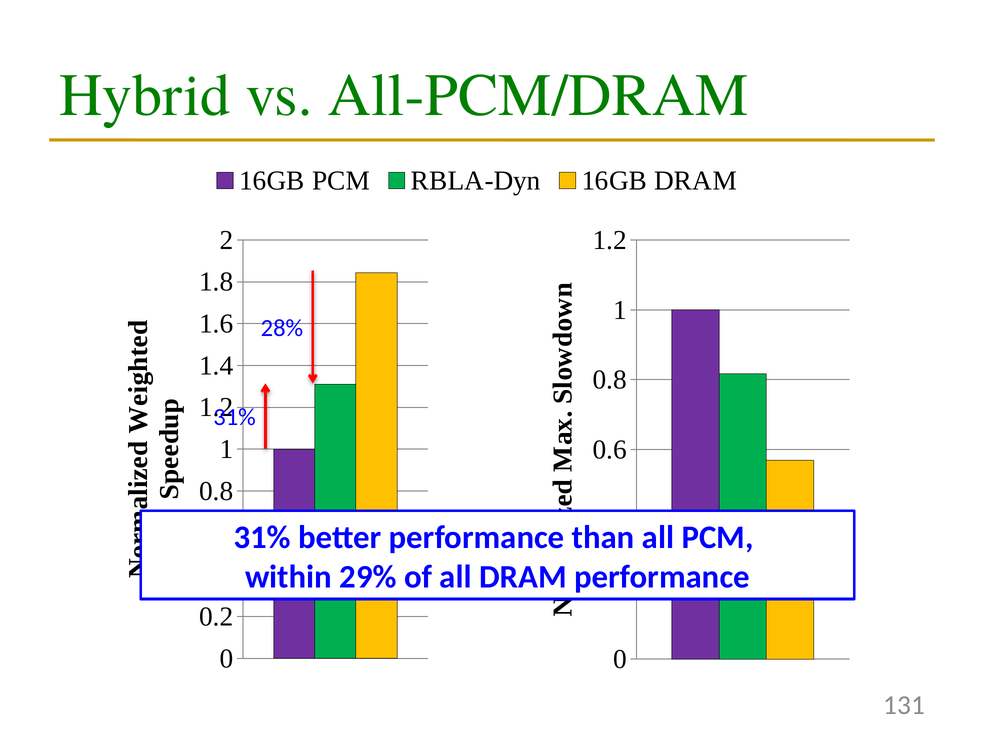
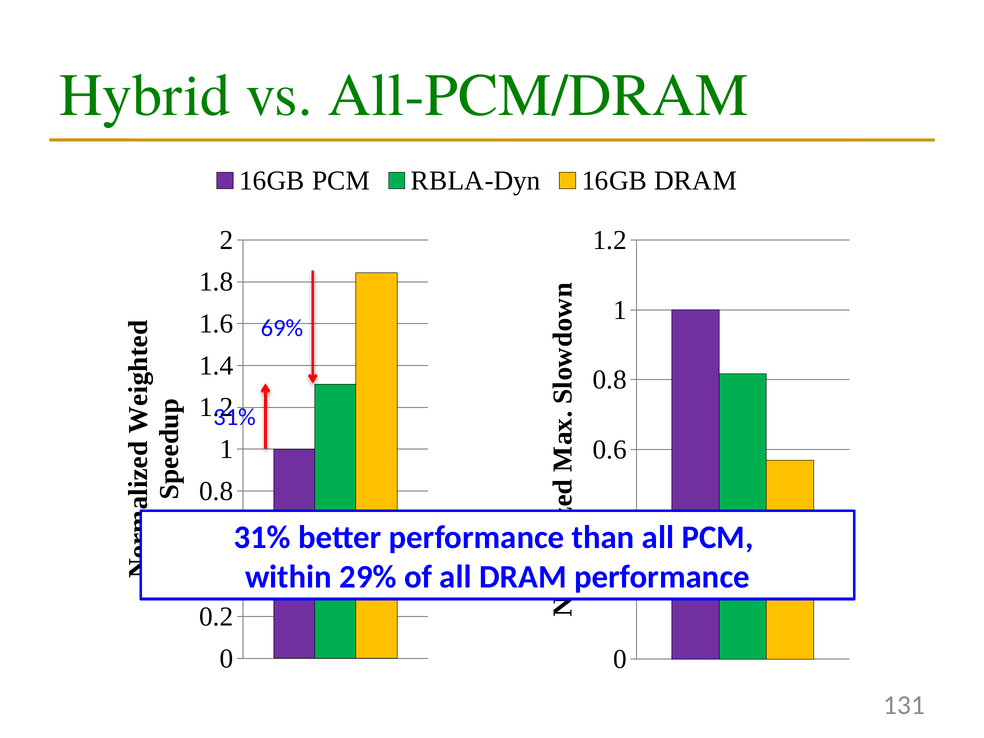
28%: 28% -> 69% (282, 328)
